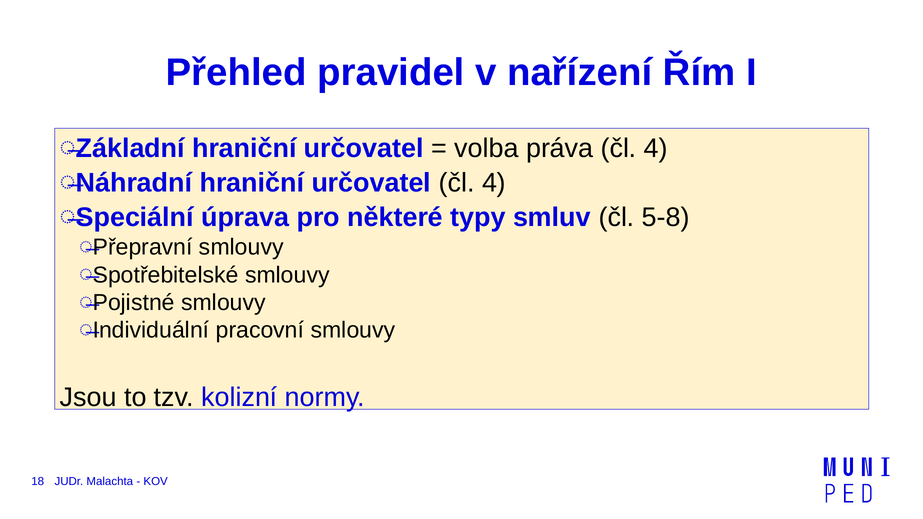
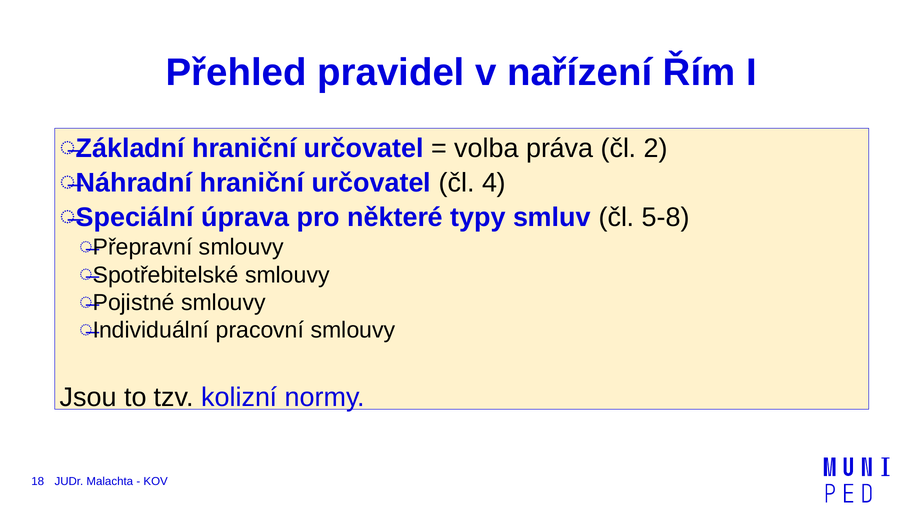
práva čl 4: 4 -> 2 (656, 148)
